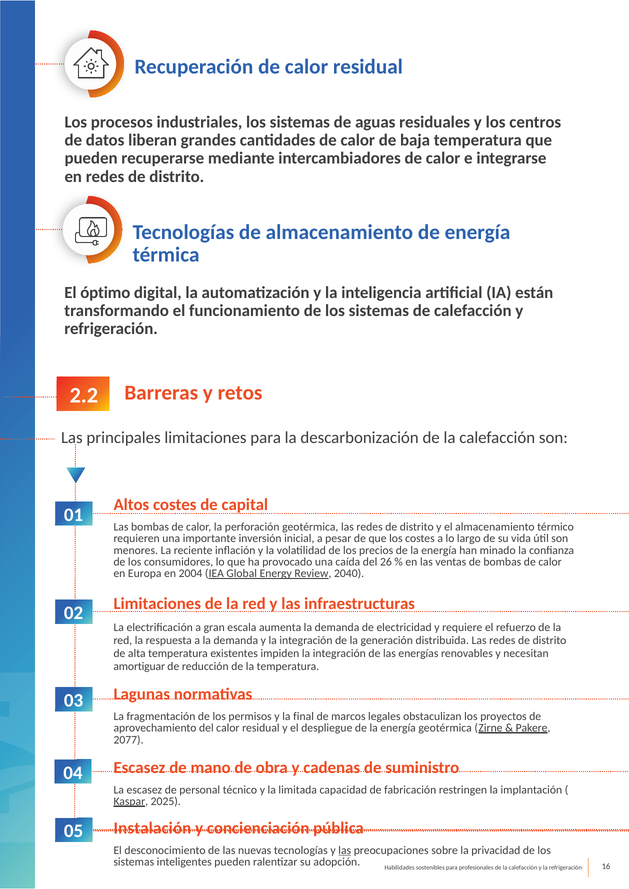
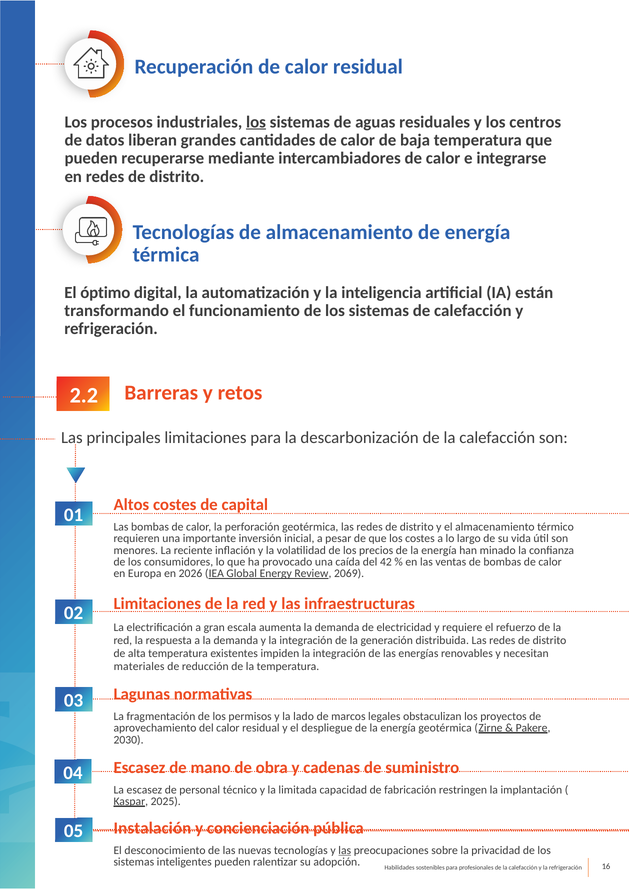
los underline: none -> present (256, 122)
26: 26 -> 42 (386, 563)
2004: 2004 -> 2026 (191, 574)
2040: 2040 -> 2069 (349, 574)
amortiguar: amortiguar -> materiales (139, 667)
final: final -> lado (304, 717)
2077: 2077 -> 2030 (129, 740)
